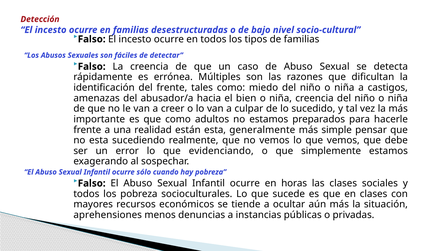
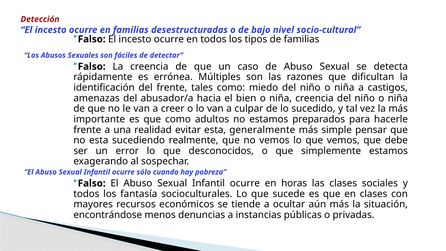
están: están -> evitar (188, 130)
evidenciando: evidenciando -> desconocidos (221, 151)
los pobreza: pobreza -> fantasía (139, 194)
aprehensiones: aprehensiones -> encontrándose (108, 215)
